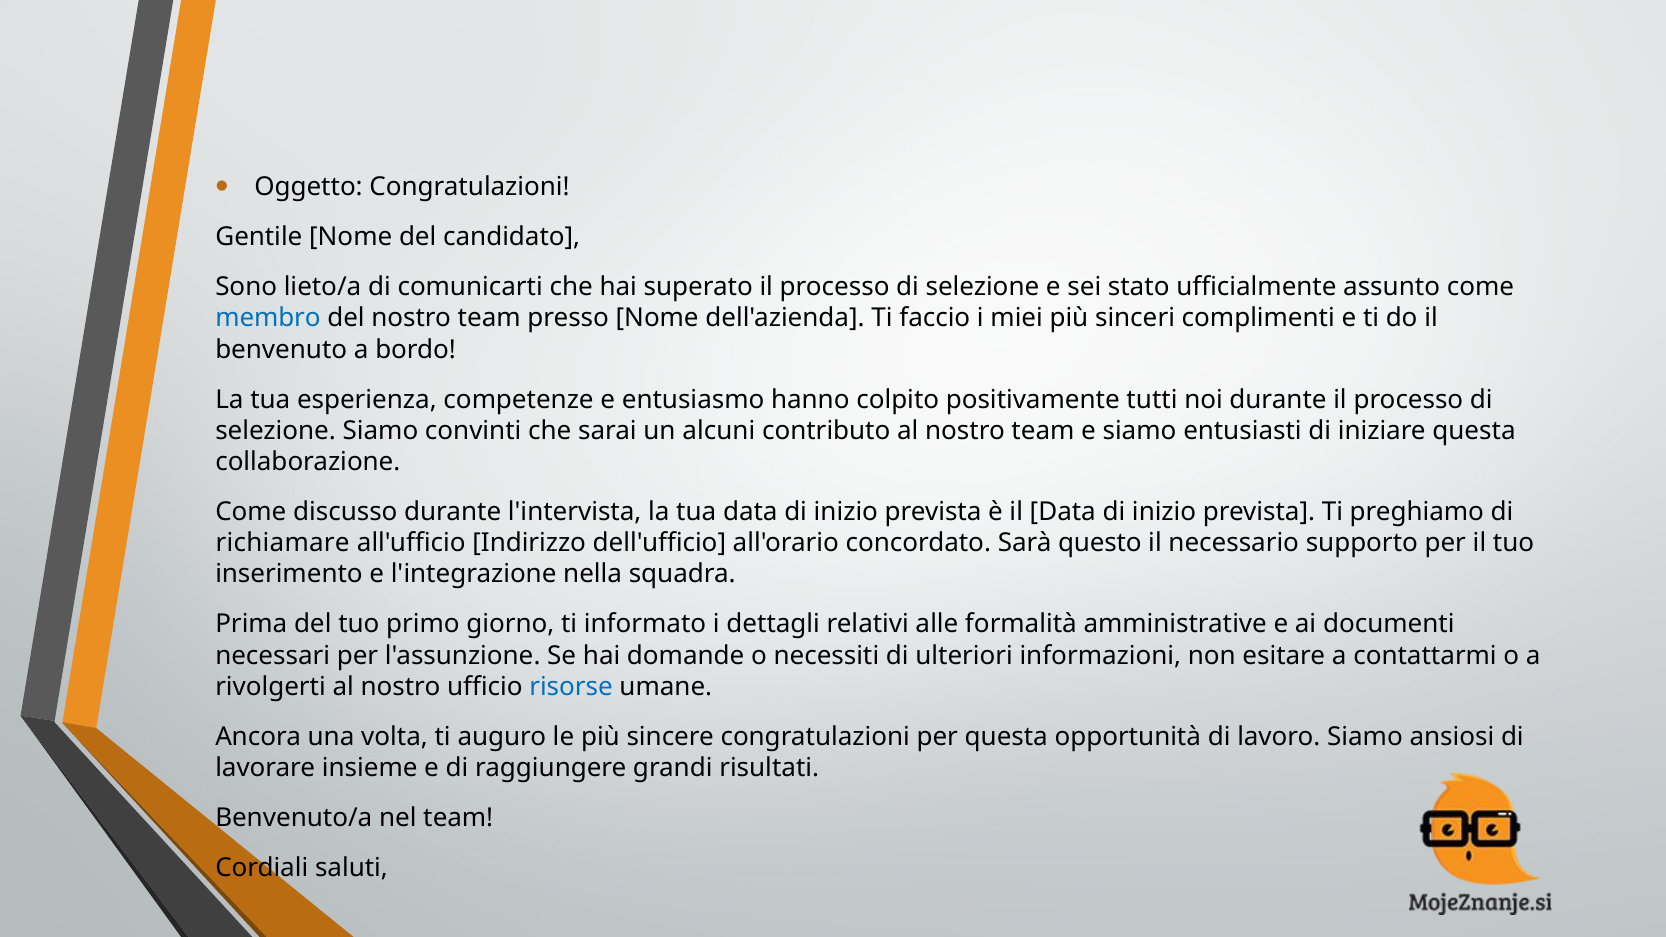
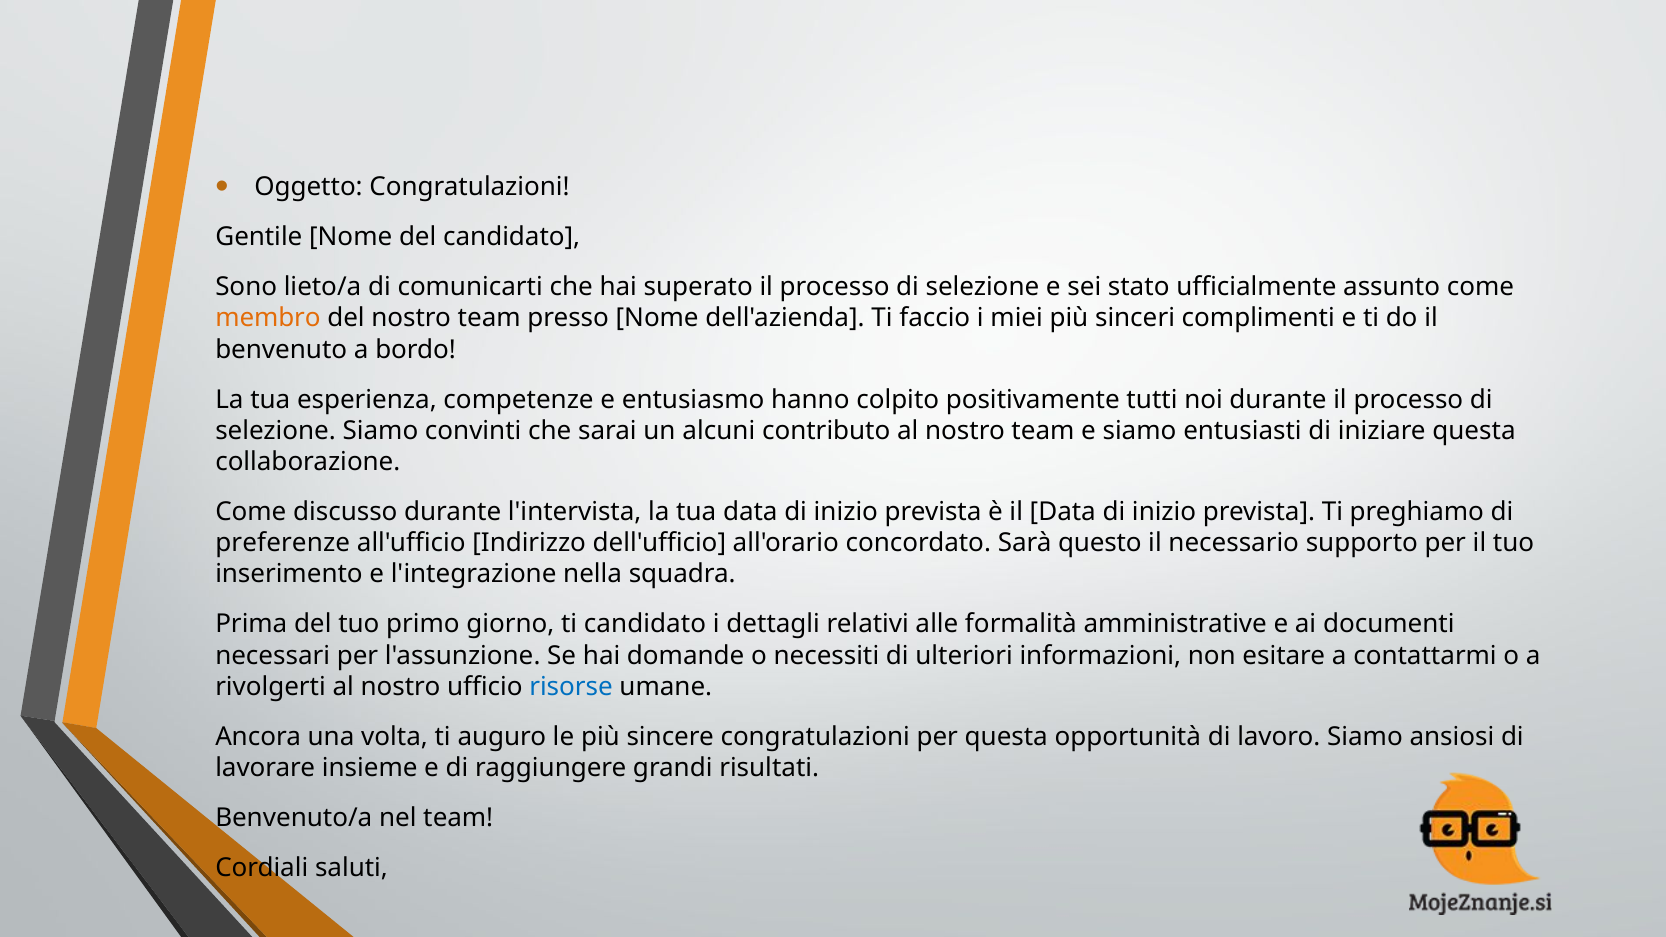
membro colour: blue -> orange (268, 318)
richiamare: richiamare -> preferenze (283, 543)
ti informato: informato -> candidato (645, 624)
